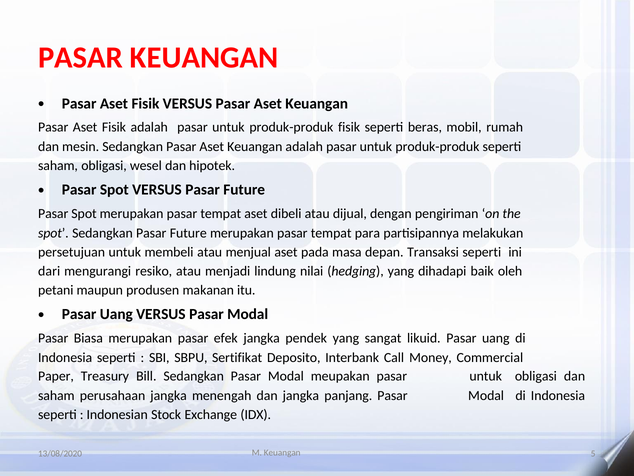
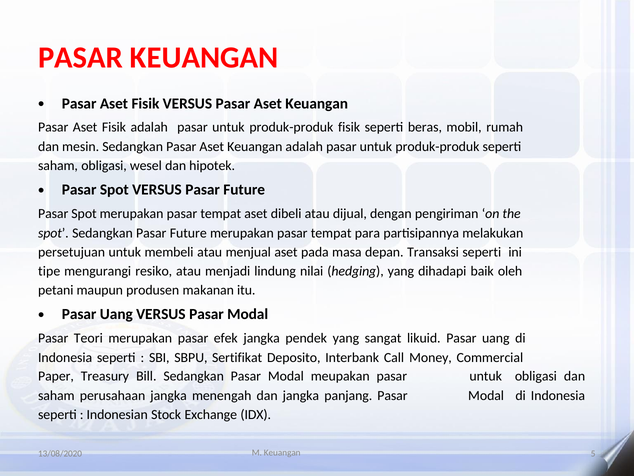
dari: dari -> tipe (49, 271)
Biasa: Biasa -> Teori (88, 338)
